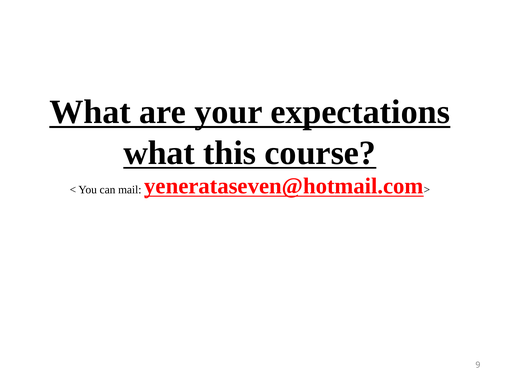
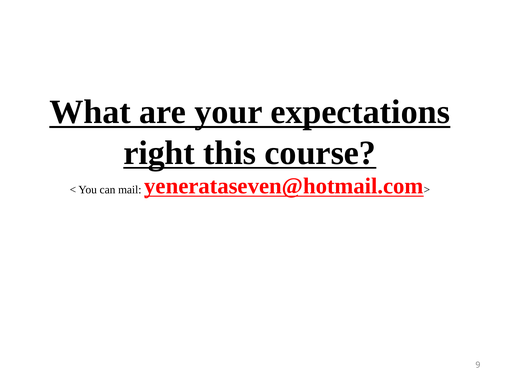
what: what -> right (159, 153)
